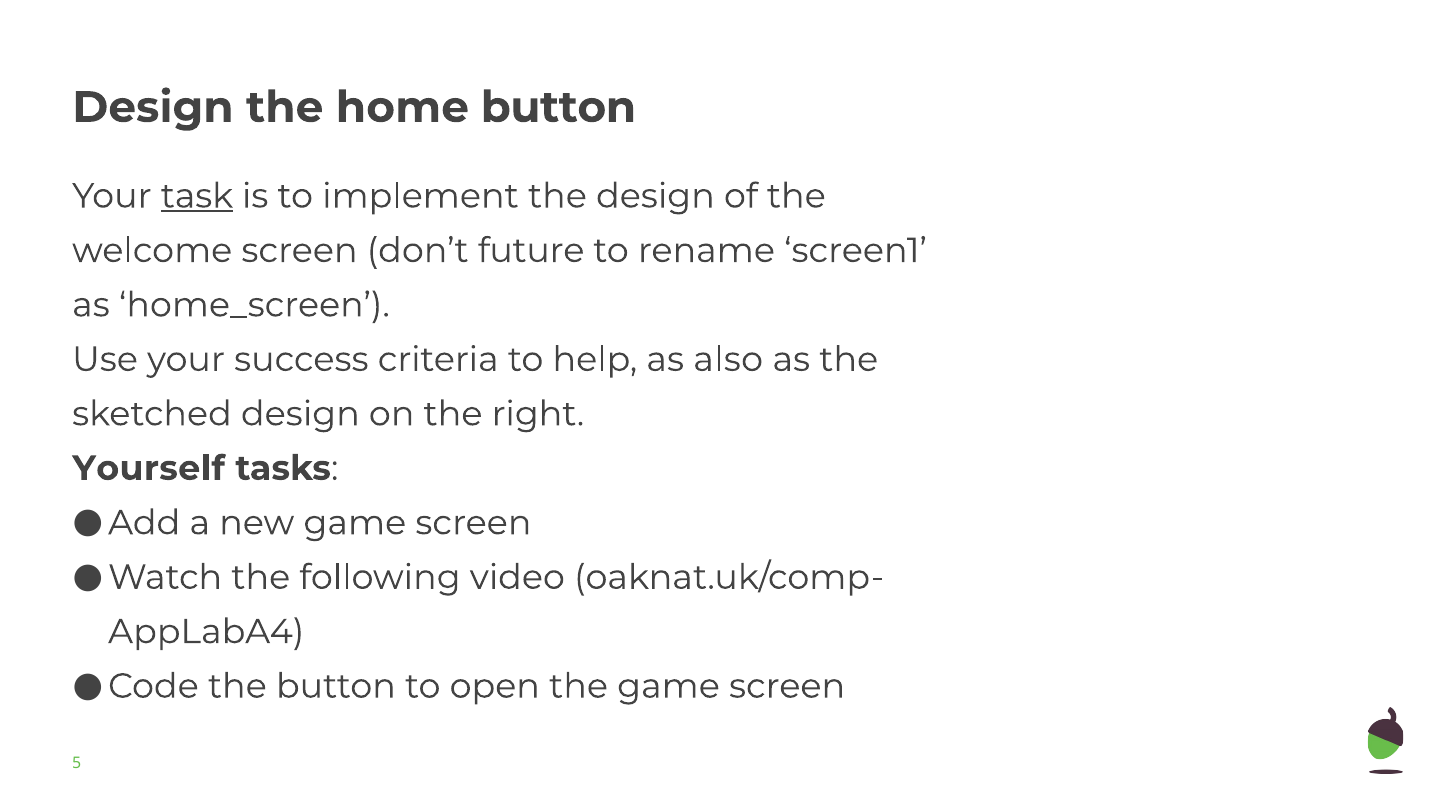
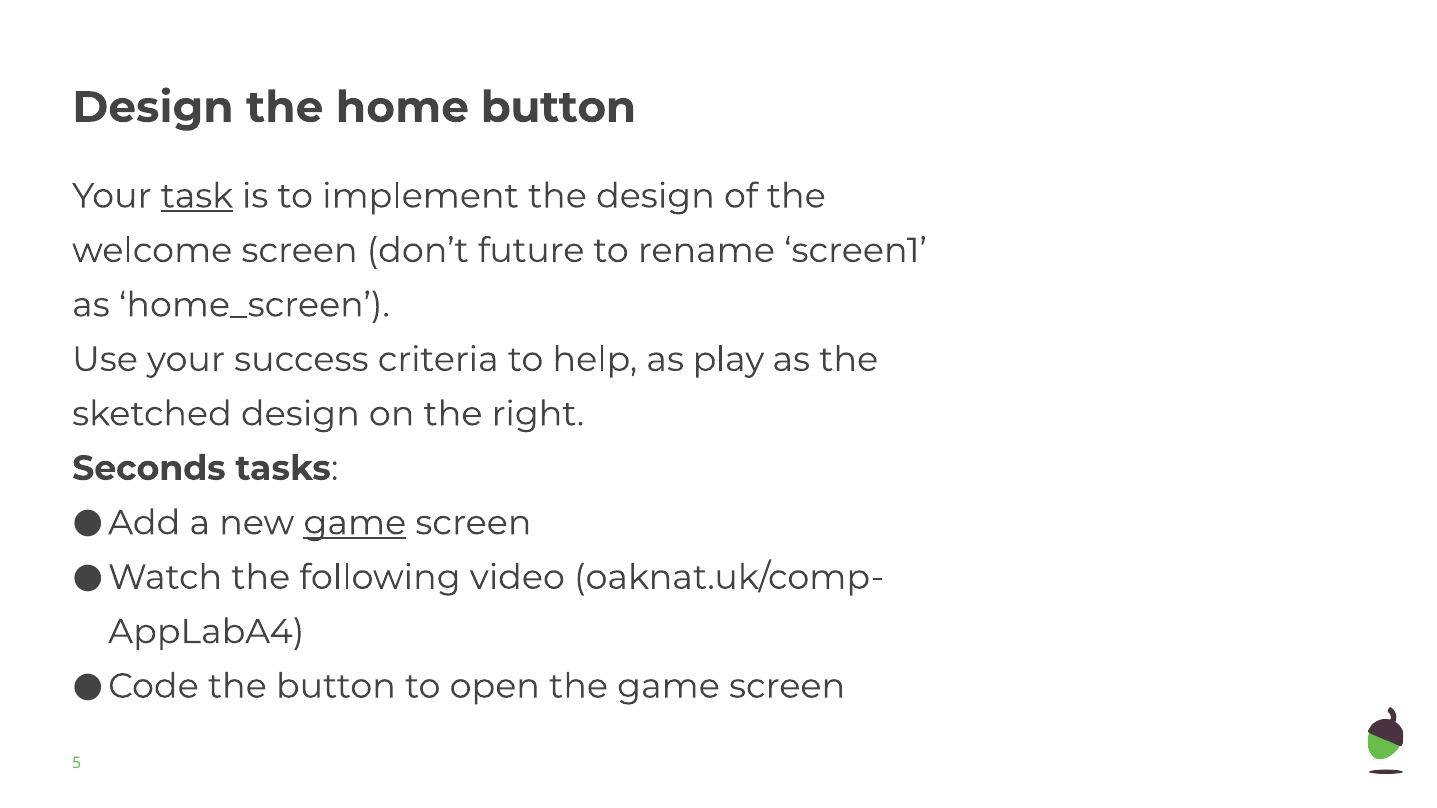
also: also -> play (728, 360)
Yourself: Yourself -> Seconds (149, 469)
game underline: none -> present (355, 523)
